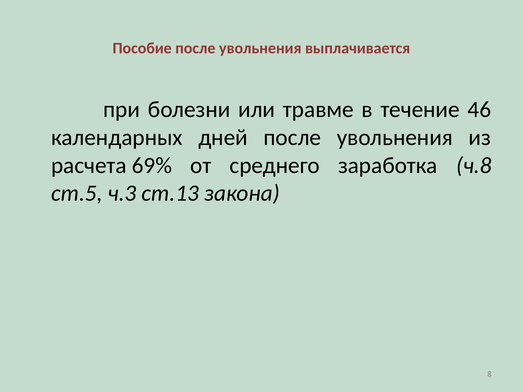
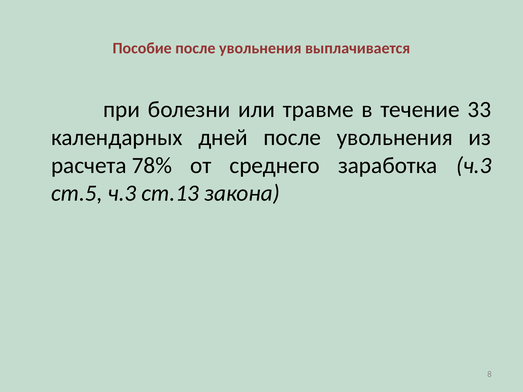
46: 46 -> 33 (479, 110)
69%: 69% -> 78% (152, 166)
заработка ч.8: ч.8 -> ч.3 (474, 166)
